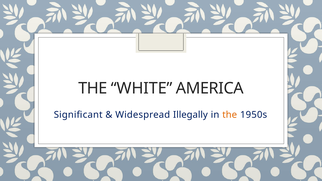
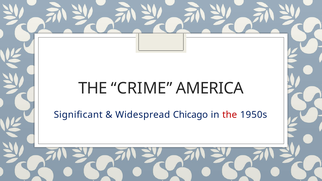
WHITE: WHITE -> CRIME (142, 88)
Illegally: Illegally -> Chicago (190, 115)
the colour: orange -> red (230, 115)
